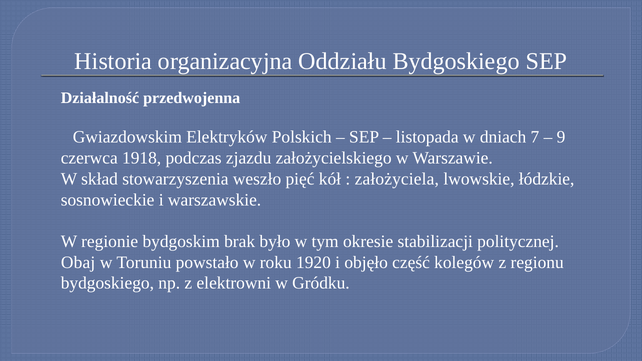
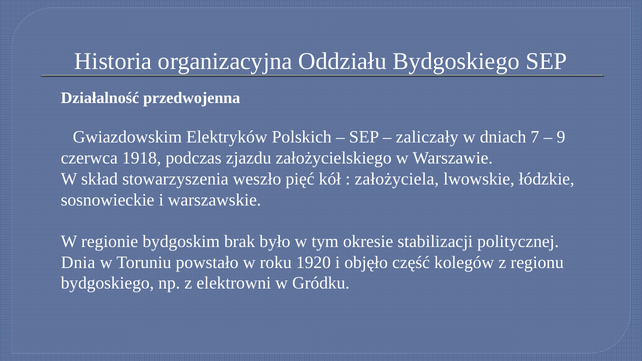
listopada: listopada -> zaliczały (427, 137)
Obaj: Obaj -> Dnia (78, 262)
